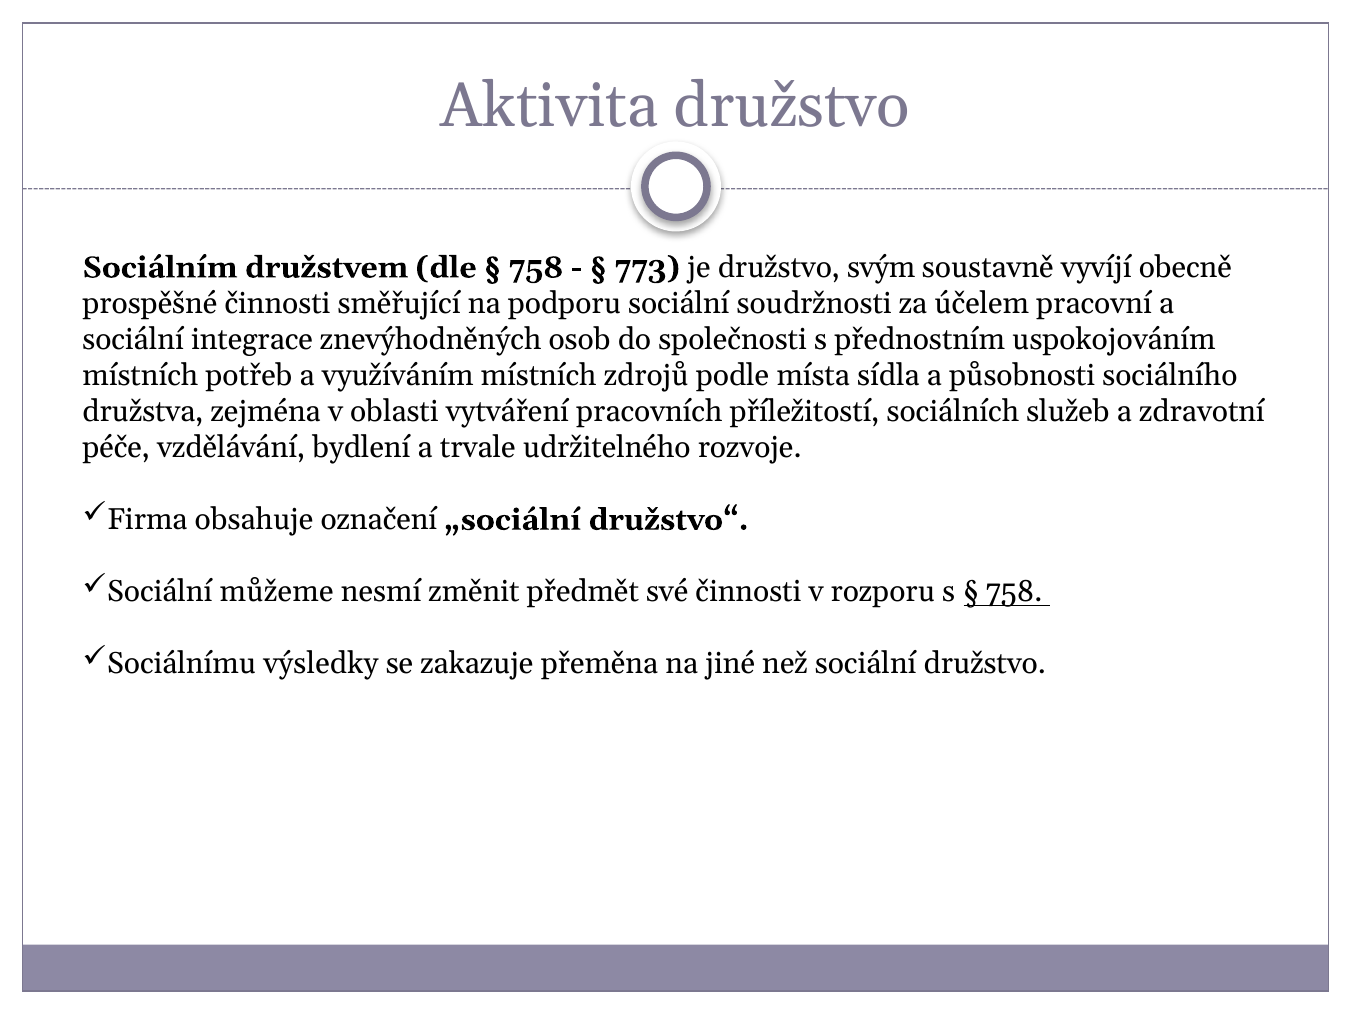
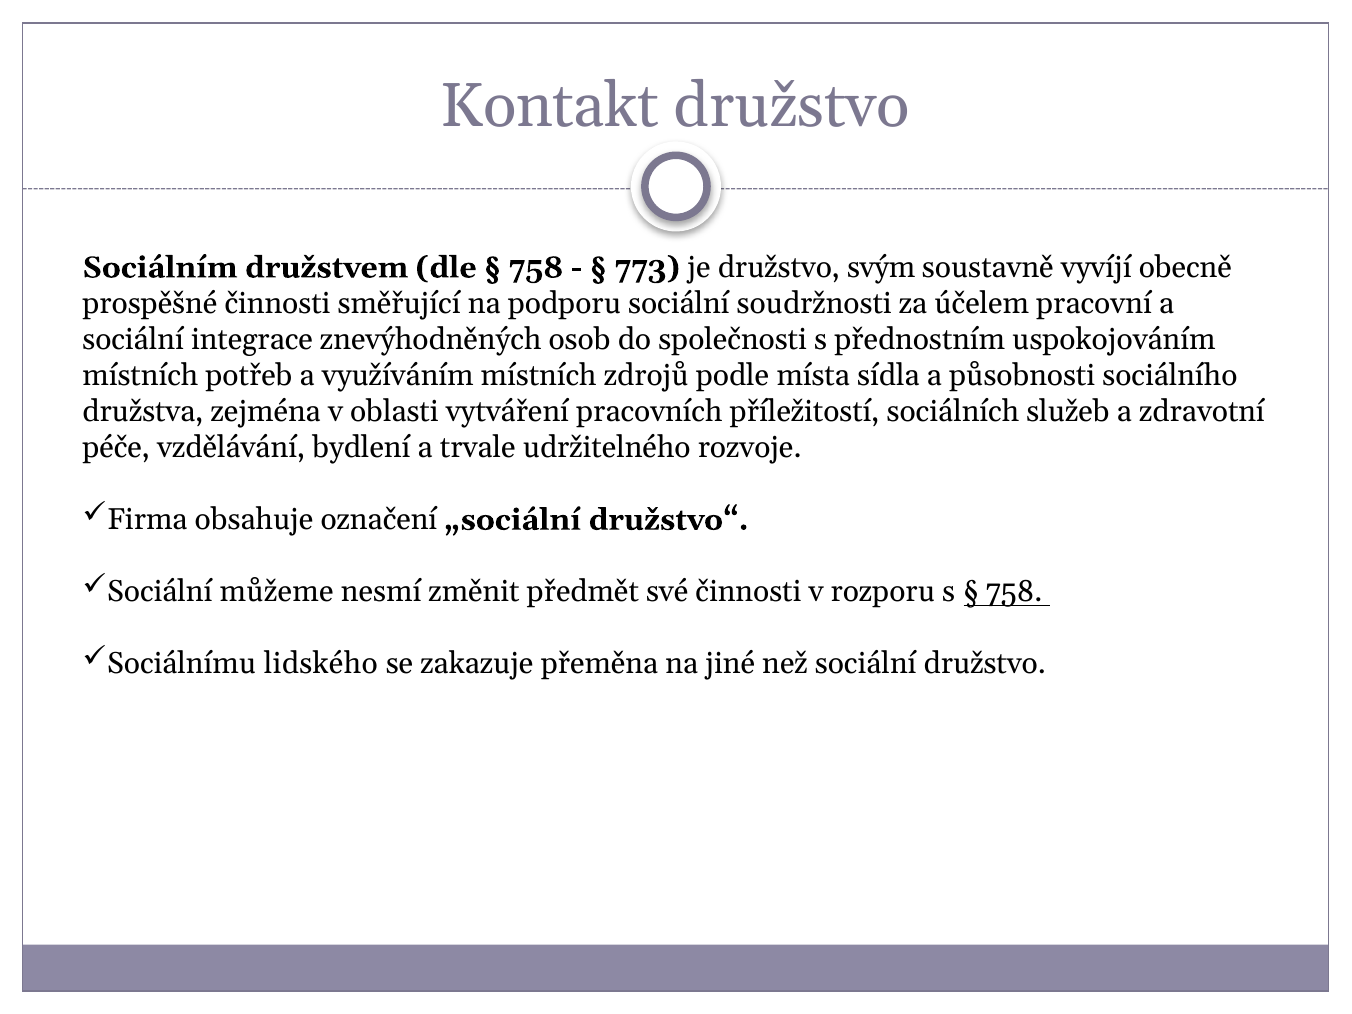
Aktivita: Aktivita -> Kontakt (550, 106)
výsledky: výsledky -> lidského (321, 664)
